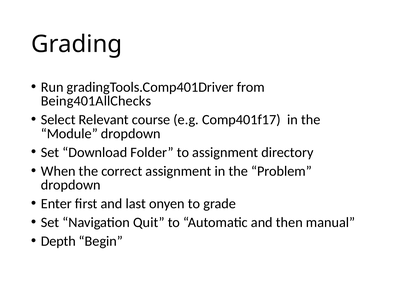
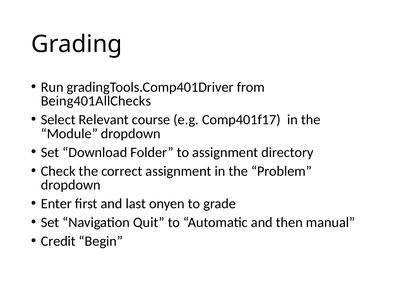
When: When -> Check (58, 171)
Depth: Depth -> Credit (58, 241)
